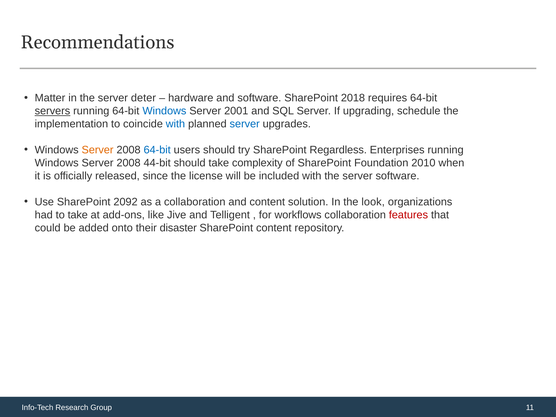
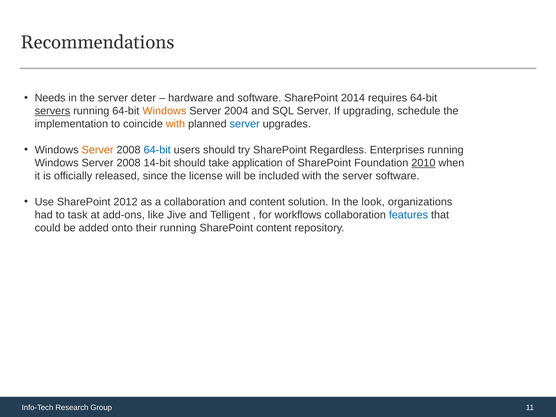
Matter: Matter -> Needs (50, 98)
2018: 2018 -> 2014 (353, 98)
Windows colour: blue -> orange (164, 111)
2001: 2001 -> 2004 (236, 111)
with colour: blue -> orange (175, 124)
44-bit: 44-bit -> 14-bit (157, 163)
complexity: complexity -> application (257, 163)
2010 underline: none -> present (423, 163)
2092: 2092 -> 2012 (126, 202)
to take: take -> task (78, 215)
features colour: red -> blue (408, 215)
their disaster: disaster -> running (178, 228)
